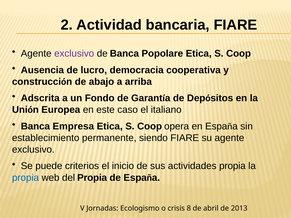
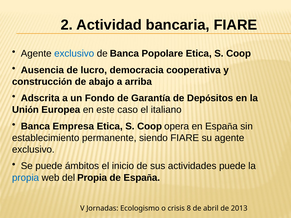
exclusivo colour: purple -> blue (74, 54)
criterios: criterios -> ámbitos (82, 166)
actividades propia: propia -> puede (232, 166)
